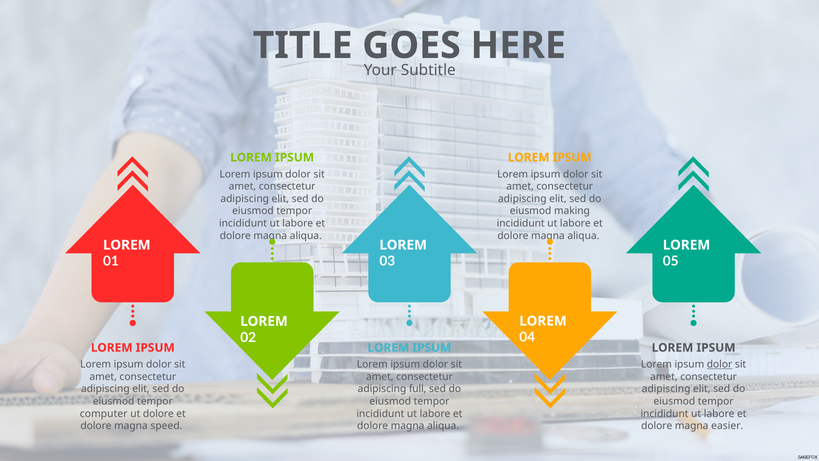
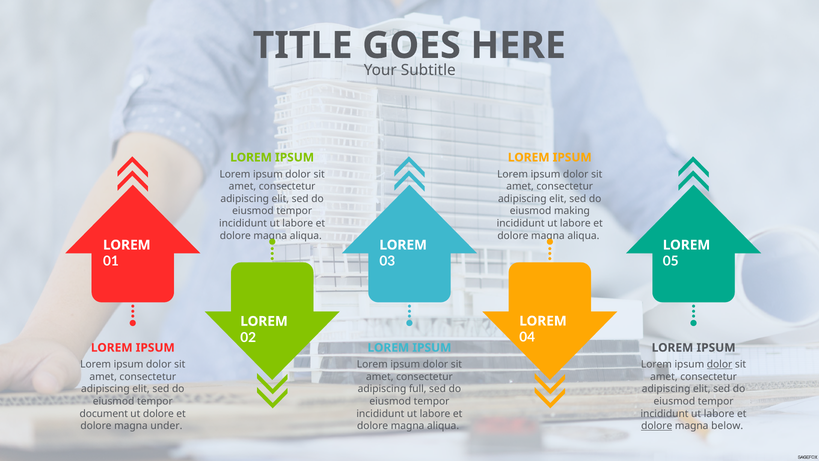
computer: computer -> document (104, 413)
speed: speed -> under (166, 426)
dolore underline: none -> present (657, 426)
easier: easier -> below (727, 426)
